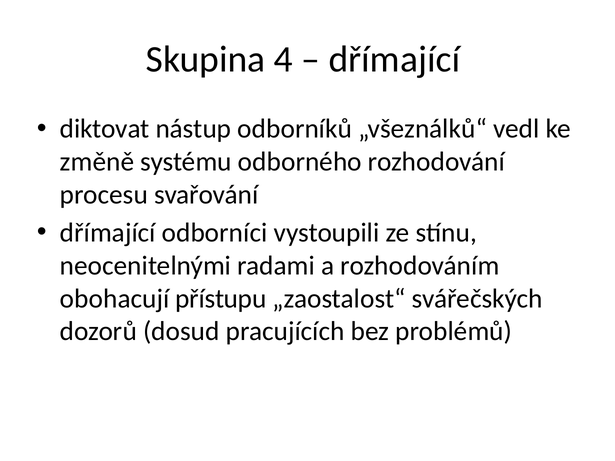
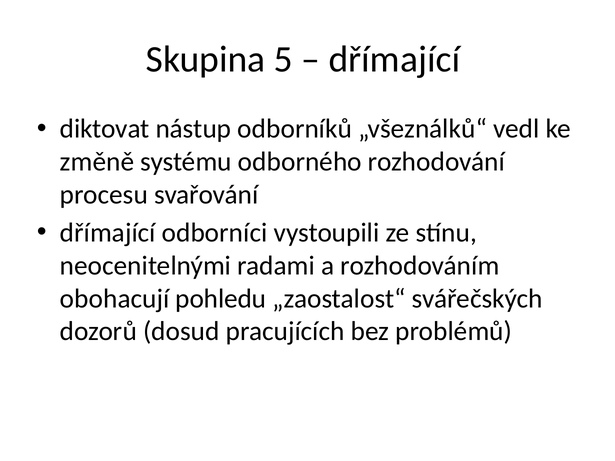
4: 4 -> 5 (283, 60)
přístupu: přístupu -> pohledu (221, 299)
